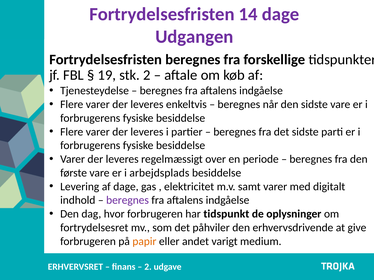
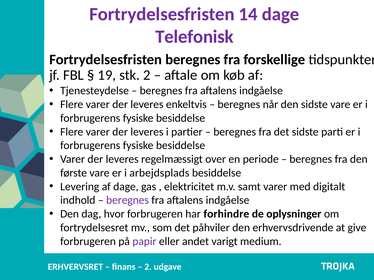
Udgangen: Udgangen -> Telefonisk (194, 37)
tidspunkt: tidspunkt -> forhindre (226, 214)
papir colour: orange -> purple (144, 242)
